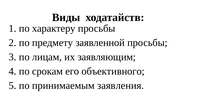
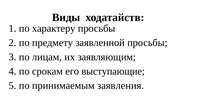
объективного: объективного -> выступающие (113, 71)
